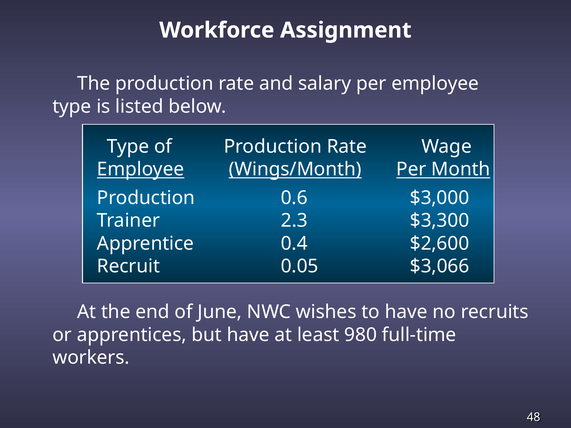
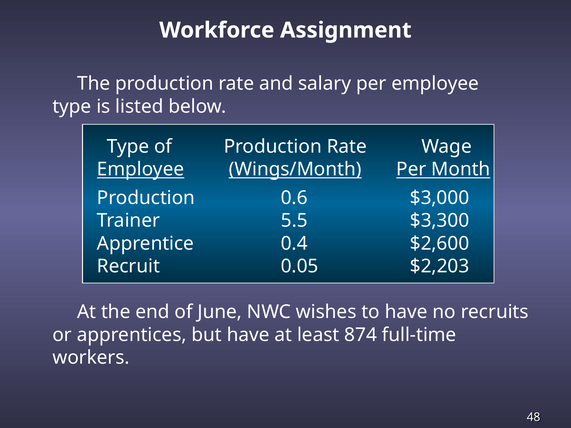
2.3: 2.3 -> 5.5 (294, 221)
$3,066: $3,066 -> $2,203 (440, 266)
980: 980 -> 874 (361, 335)
